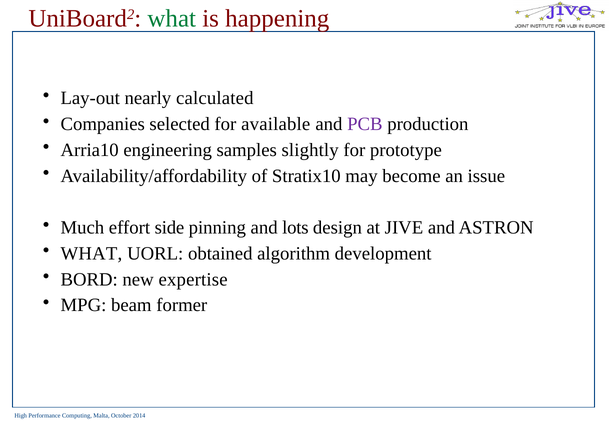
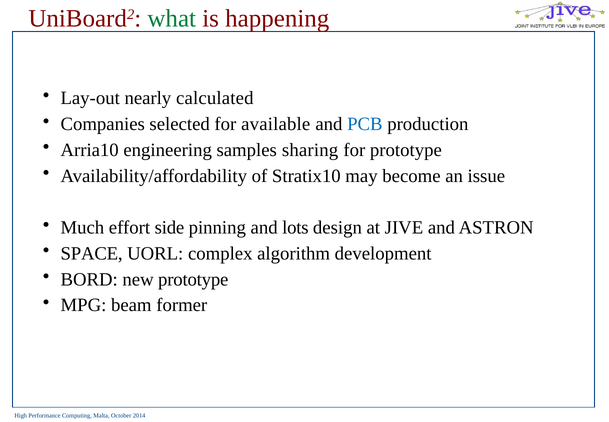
PCB colour: purple -> blue (365, 124)
slightly: slightly -> sharing (310, 150)
WHAT: WHAT -> SPACE (92, 253)
obtained: obtained -> complex (220, 253)
new expertise: expertise -> prototype (193, 279)
